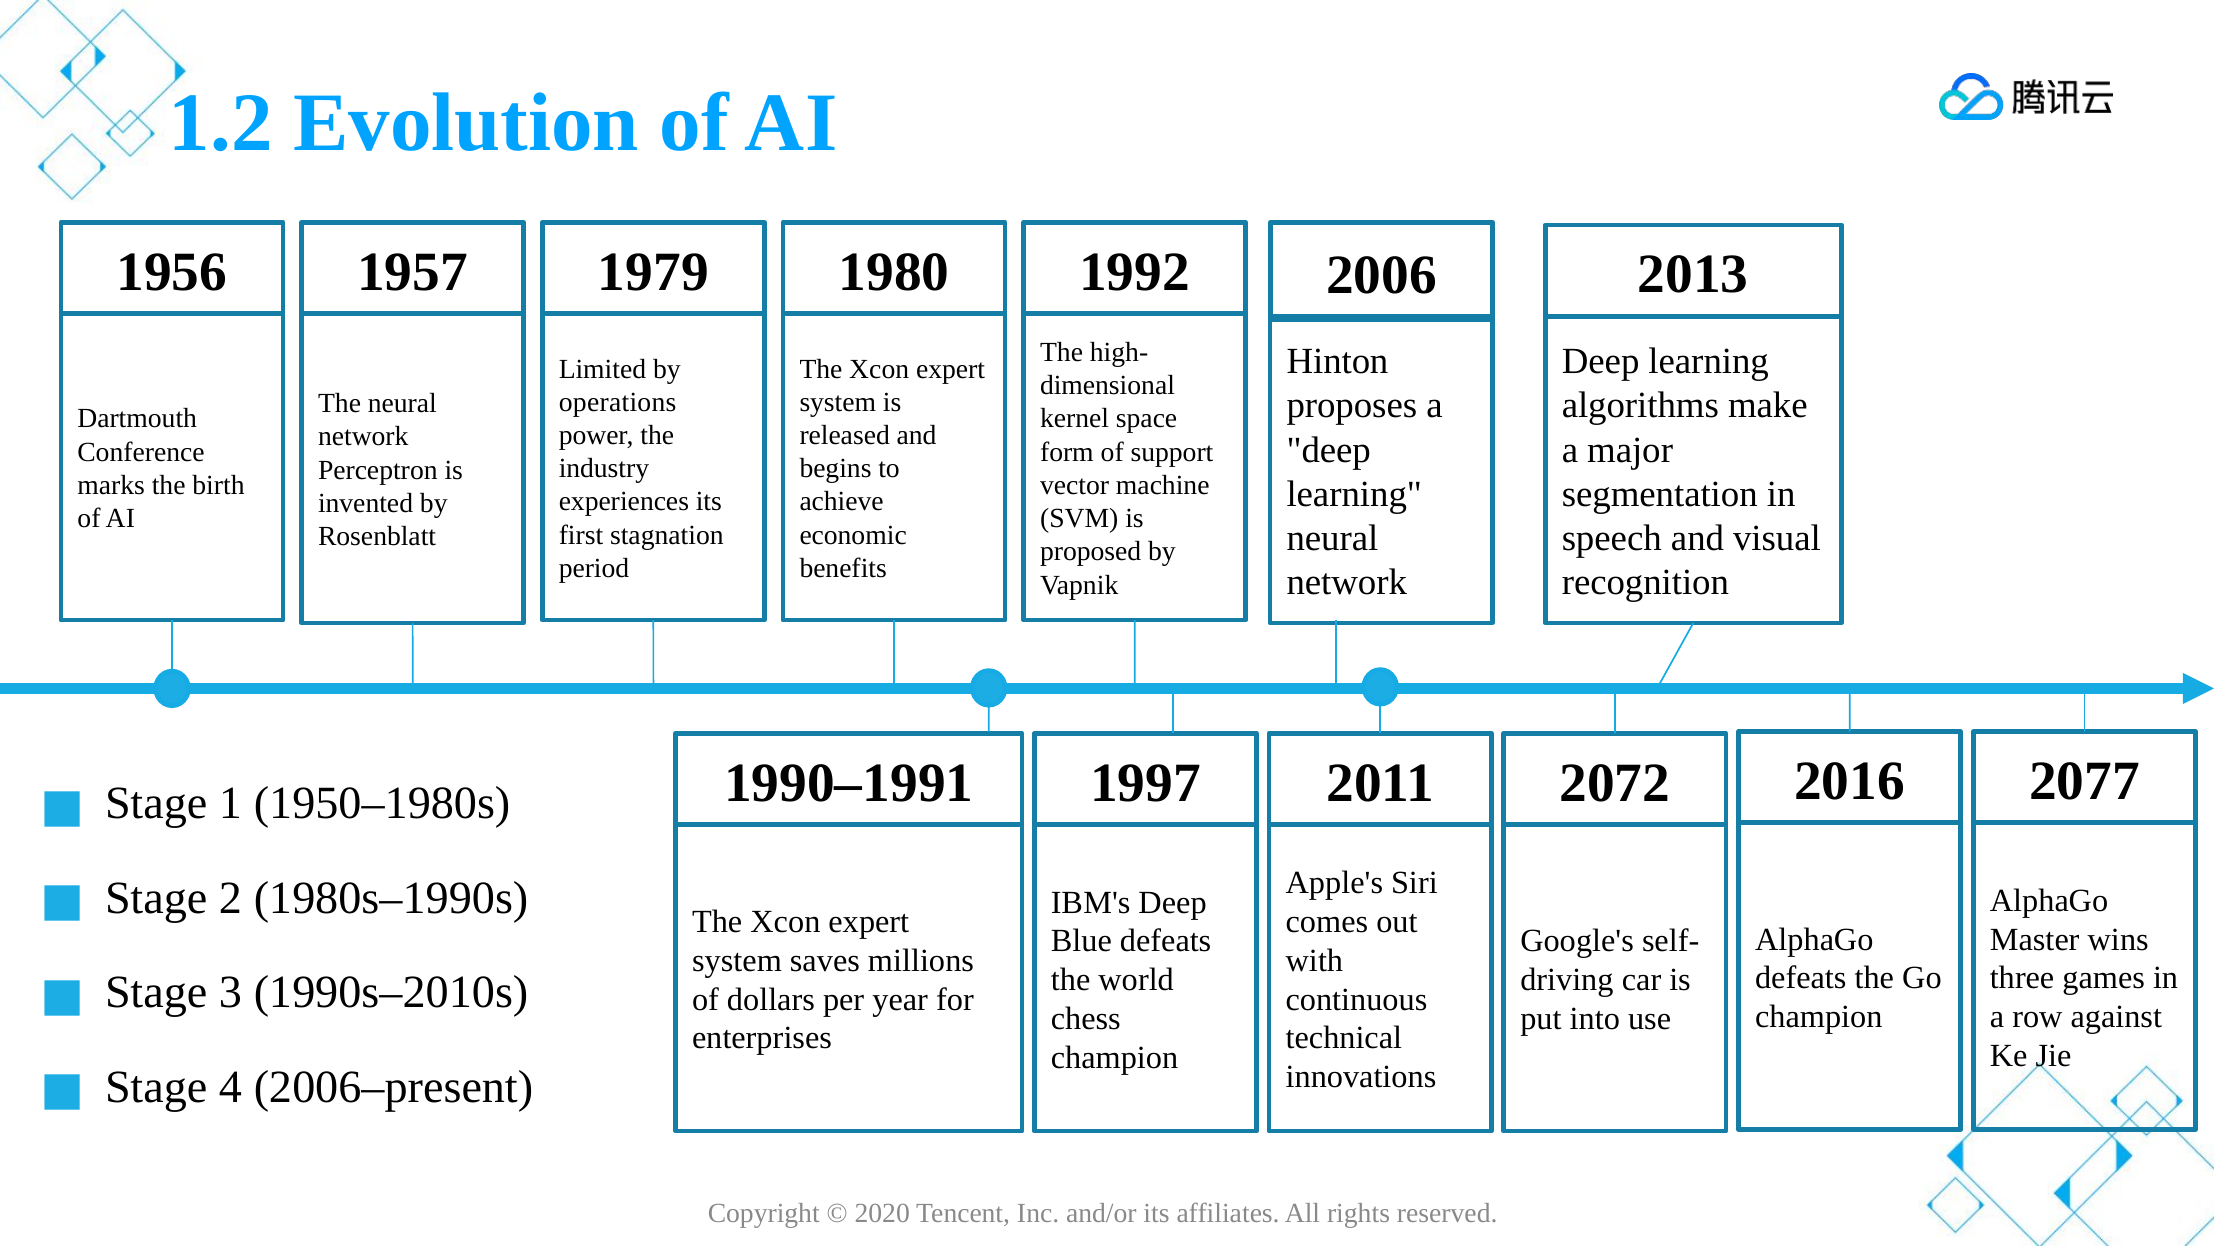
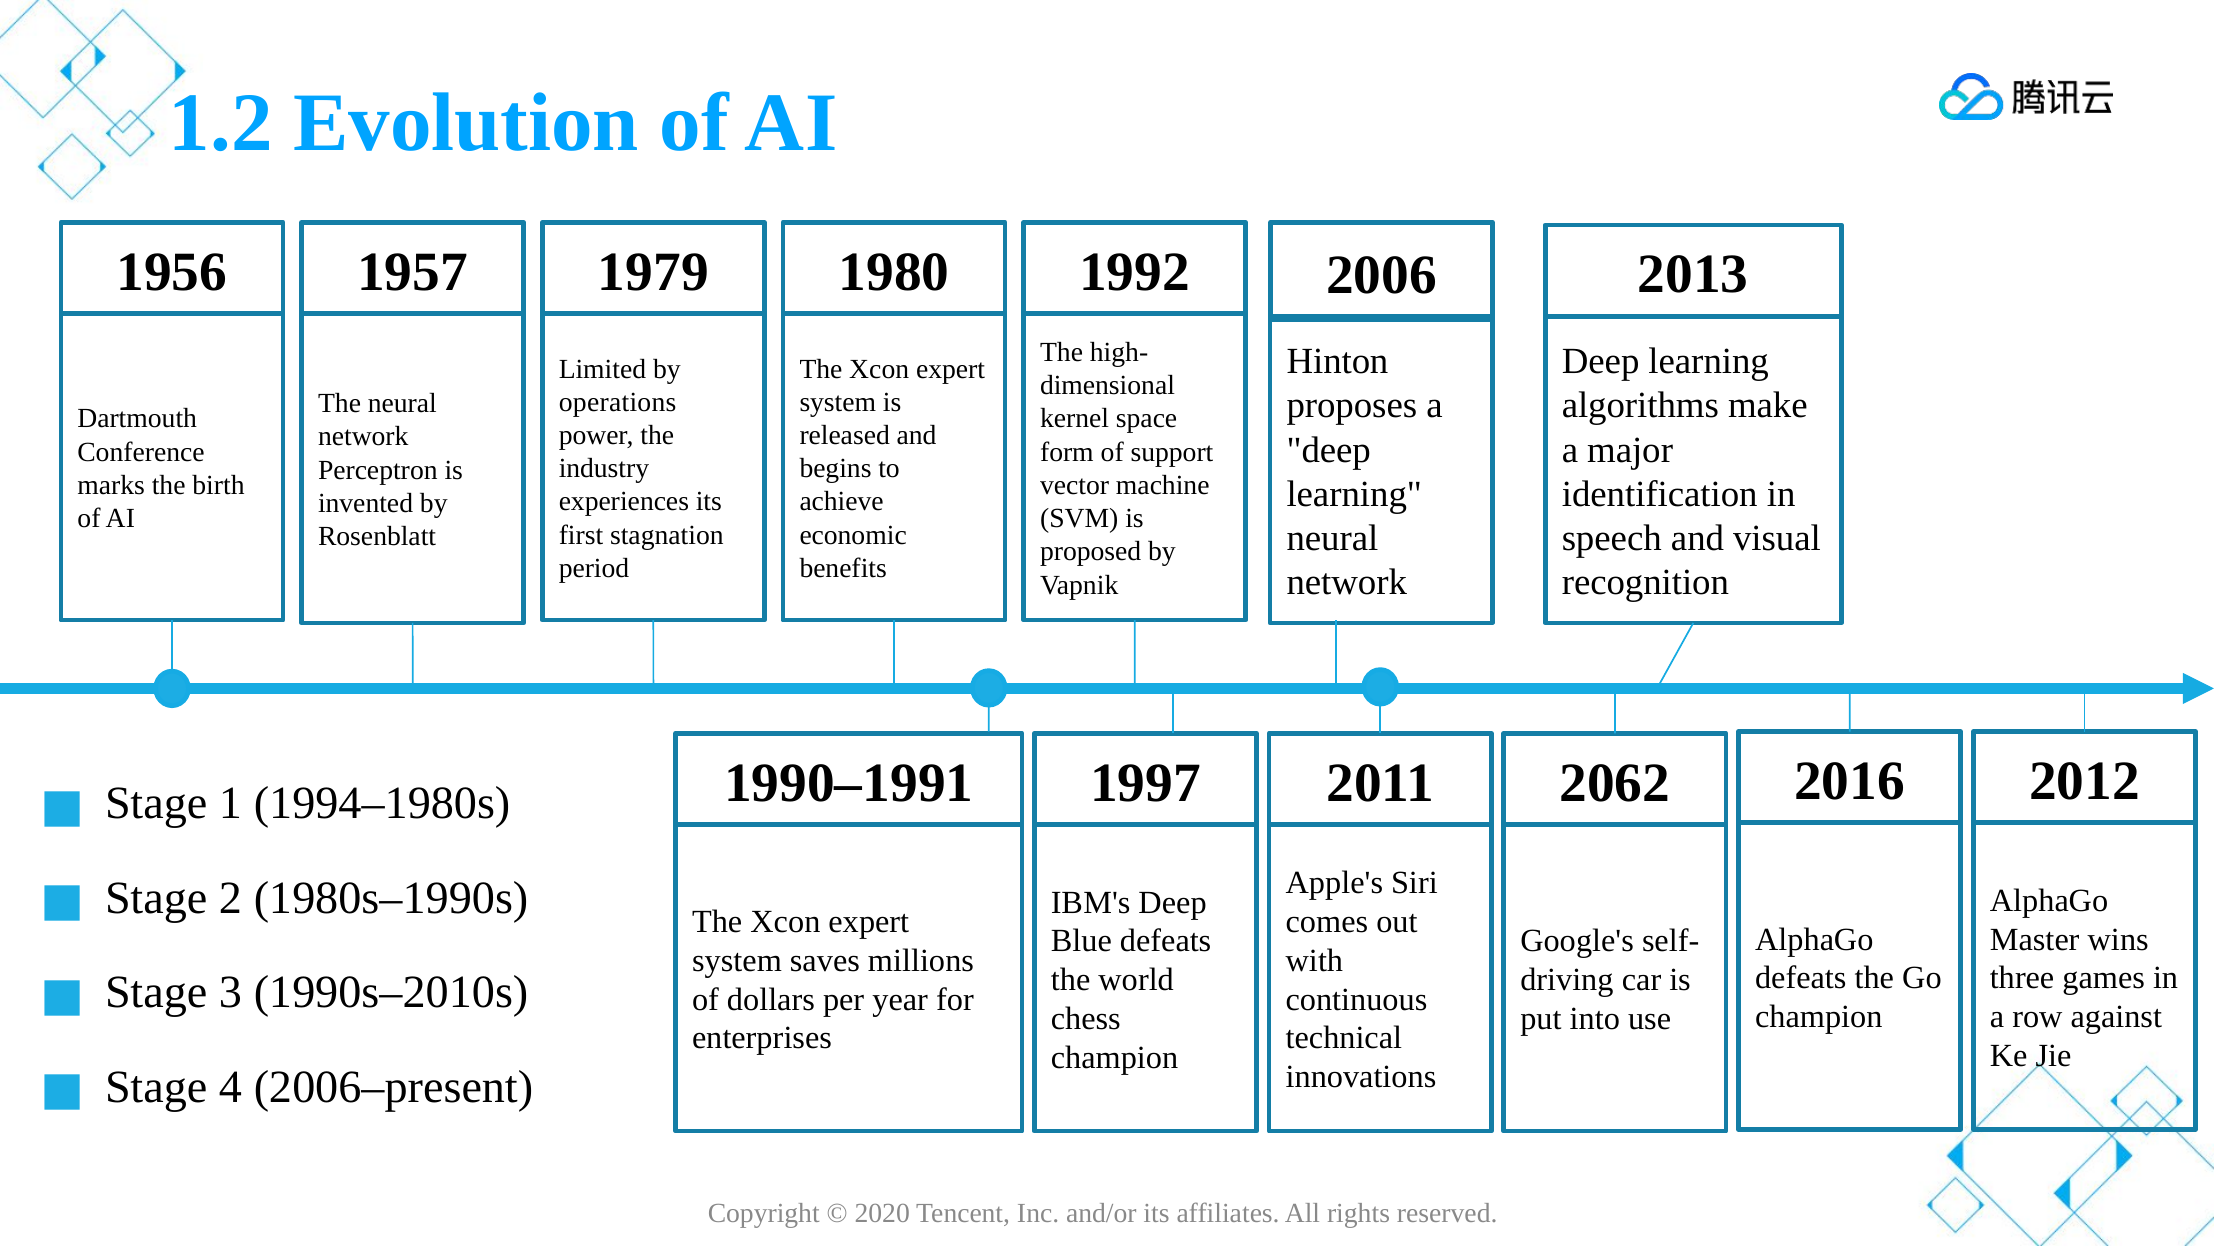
segmentation: segmentation -> identification (1660, 494)
2077: 2077 -> 2012 (2084, 781)
2072: 2072 -> 2062 (1615, 783)
1950–1980s: 1950–1980s -> 1994–1980s (382, 803)
